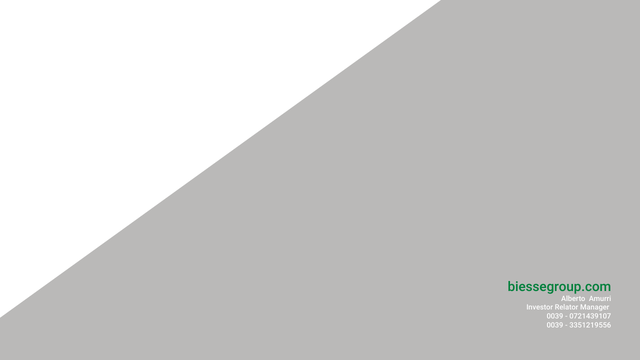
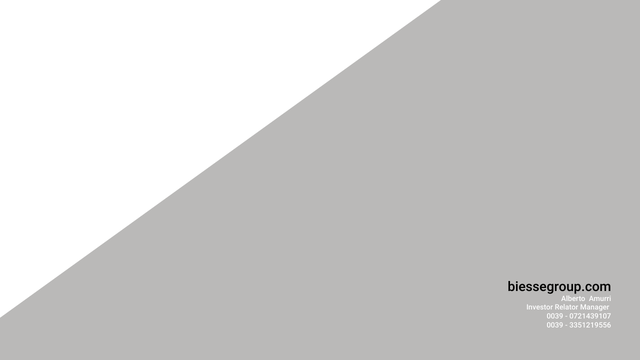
biessegroup.com colour: green -> black (559, 287)
